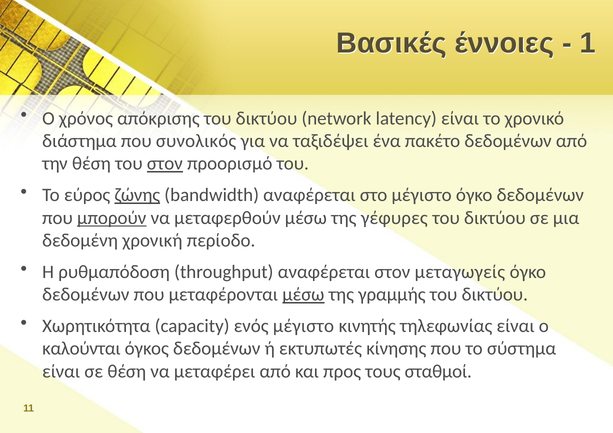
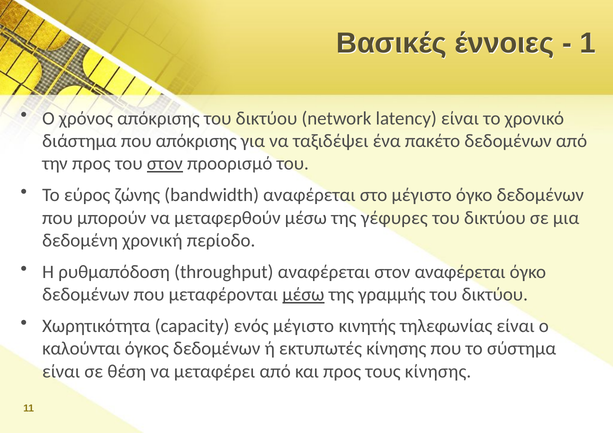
που συνολικός: συνολικός -> απόκρισης (196, 141)
την θέση: θέση -> προς (91, 164)
ζώνης underline: present -> none (137, 195)
μπορούν underline: present -> none (112, 218)
στον μεταγωγείς: μεταγωγείς -> αναφέρεται (460, 272)
τους σταθμοί: σταθμοί -> κίνησης (438, 372)
